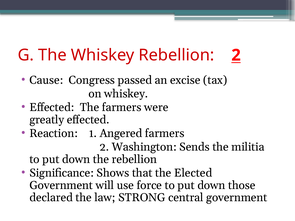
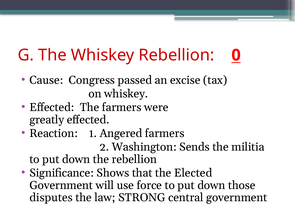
Rebellion 2: 2 -> 0 (236, 55)
declared: declared -> disputes (51, 198)
